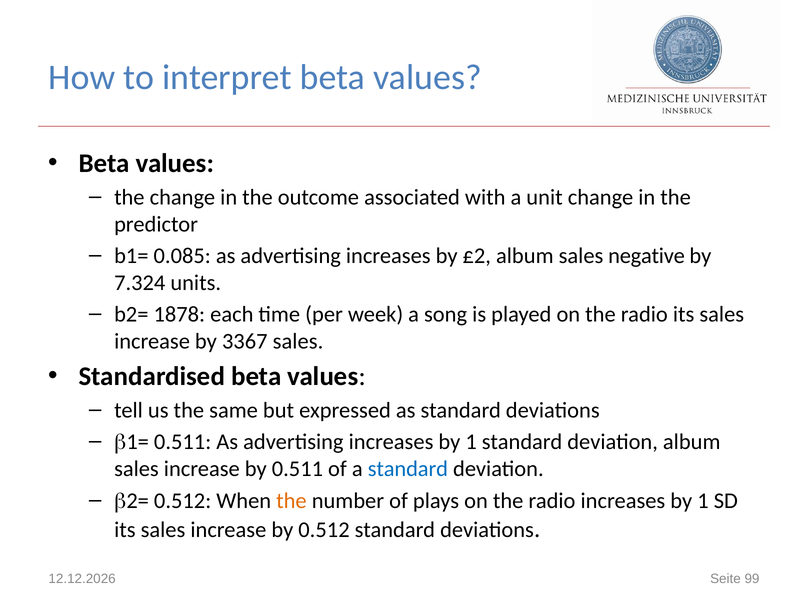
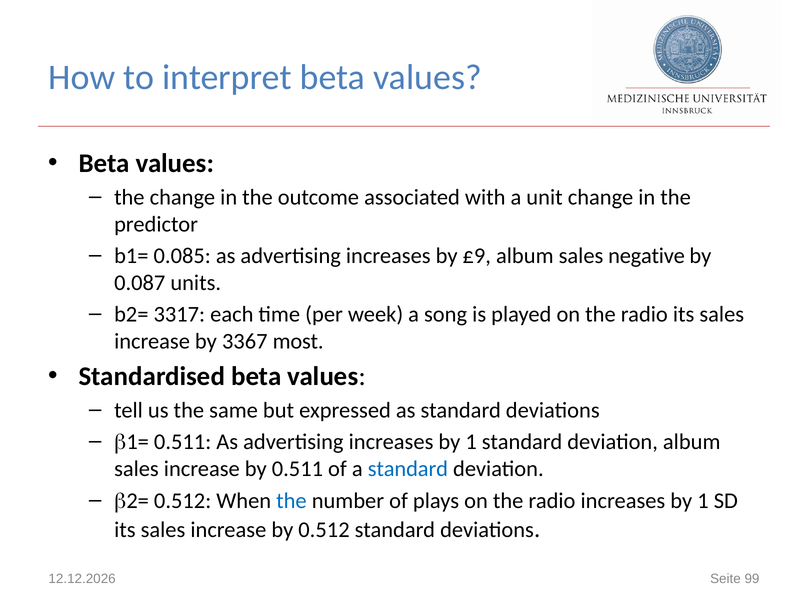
£2: £2 -> £9 (477, 256)
7.324: 7.324 -> 0.087 (140, 283)
1878: 1878 -> 3317 (179, 314)
3367 sales: sales -> most (298, 341)
the colour: orange -> blue (291, 501)
